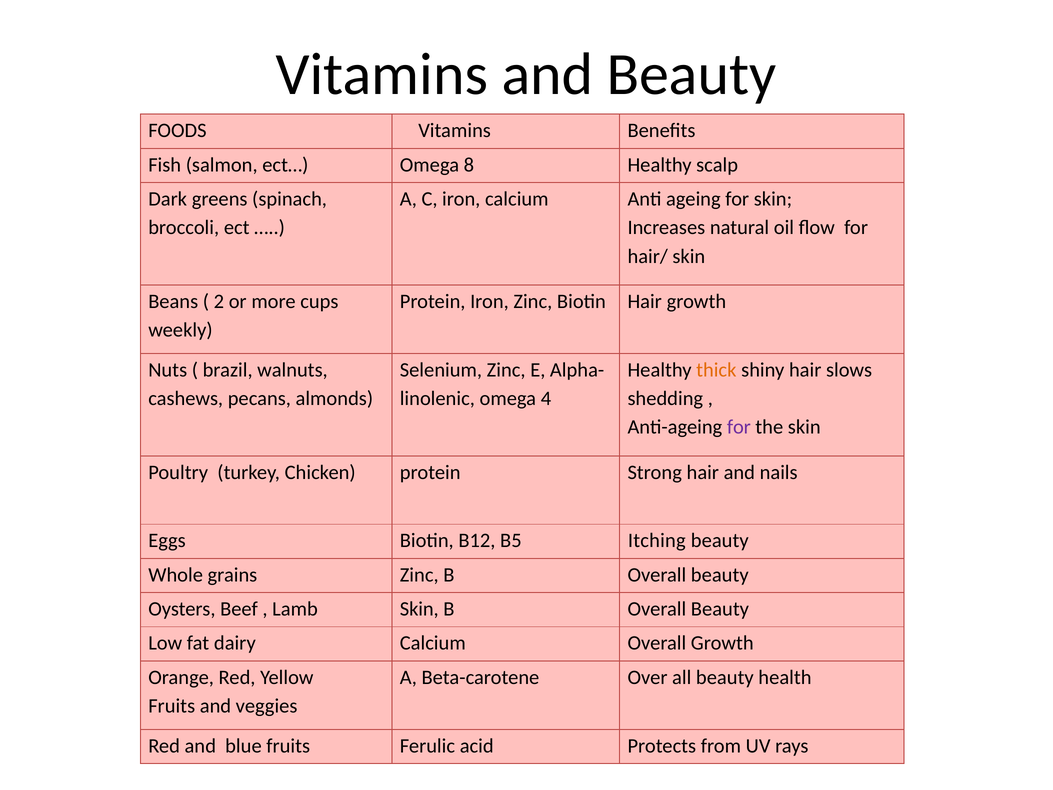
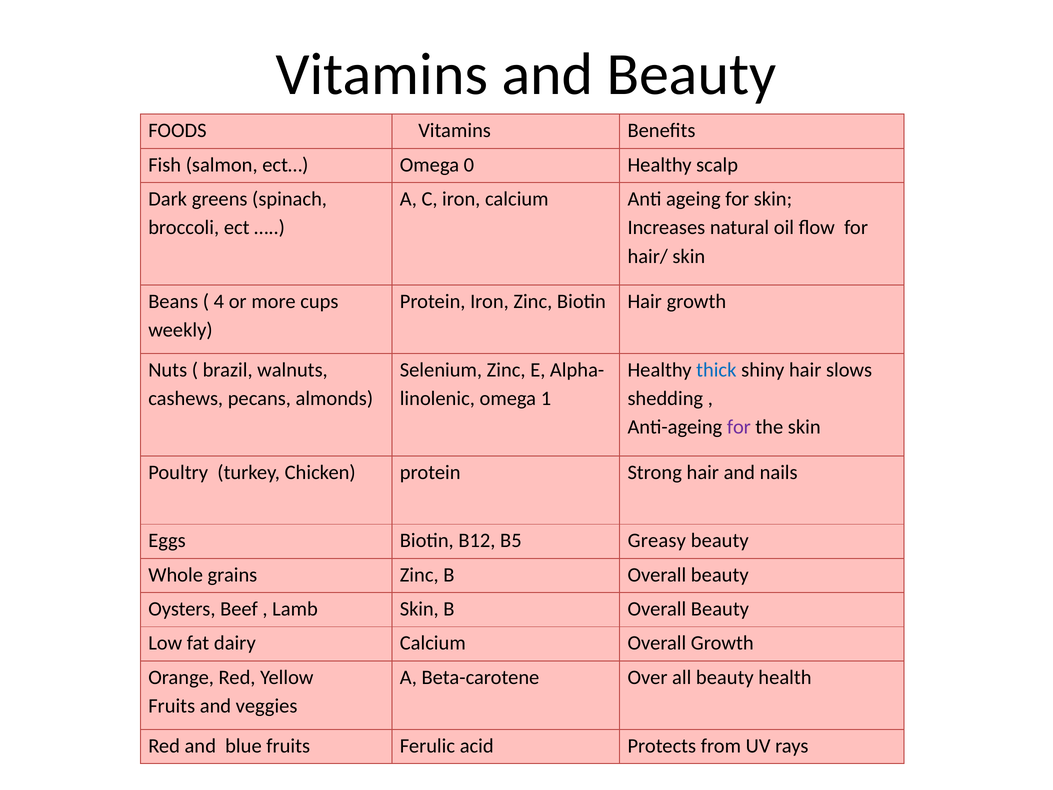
8: 8 -> 0 (469, 165)
2: 2 -> 4 (219, 301)
thick colour: orange -> blue (716, 370)
4: 4 -> 1 (546, 398)
Itching: Itching -> Greasy (657, 541)
